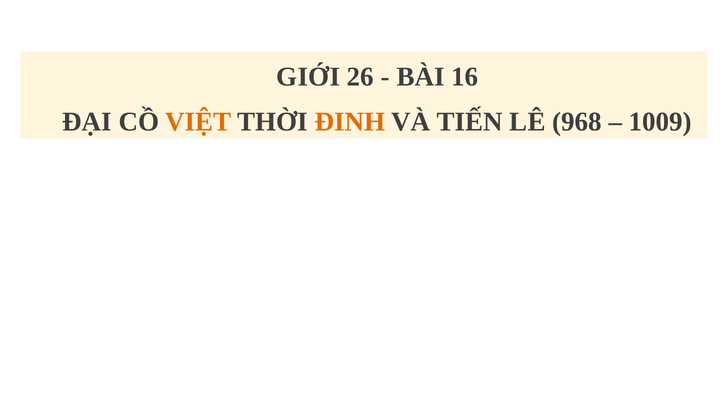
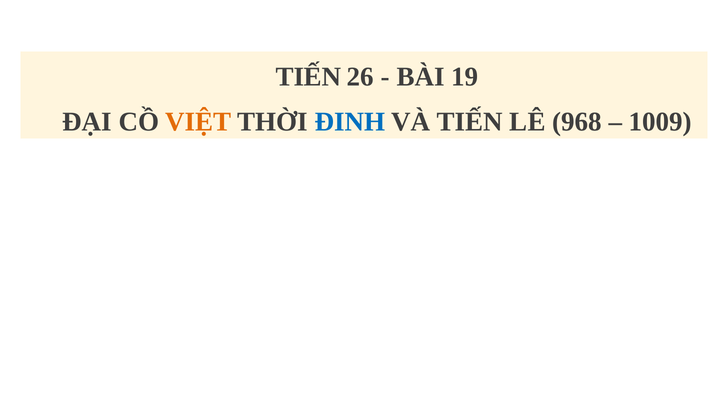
GIỚI: GIỚI -> TIẾN (309, 77)
16: 16 -> 19 (465, 77)
ĐINH colour: orange -> blue (350, 122)
